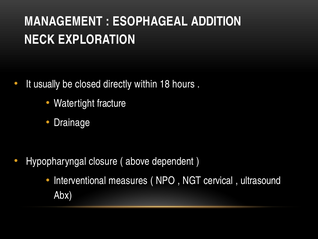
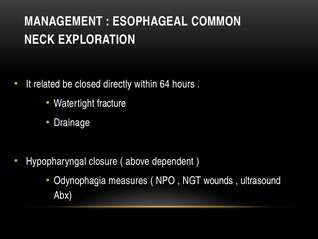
ADDITION: ADDITION -> COMMON (216, 21)
usually: usually -> related (47, 84)
18: 18 -> 64 (165, 84)
Interventional: Interventional -> Odynophagia (80, 180)
cervical: cervical -> wounds (218, 180)
